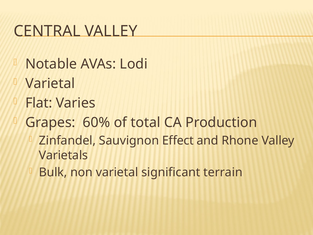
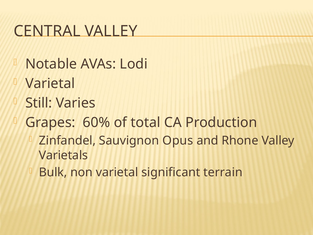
Flat: Flat -> Still (39, 103)
Effect: Effect -> Opus (178, 140)
